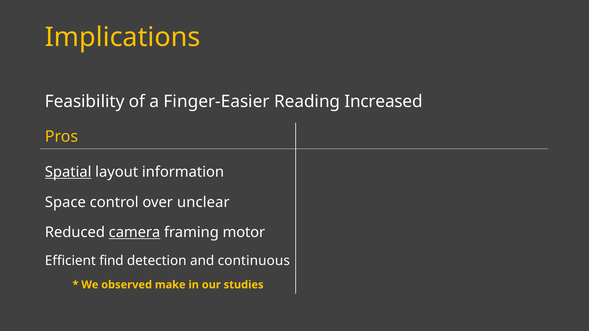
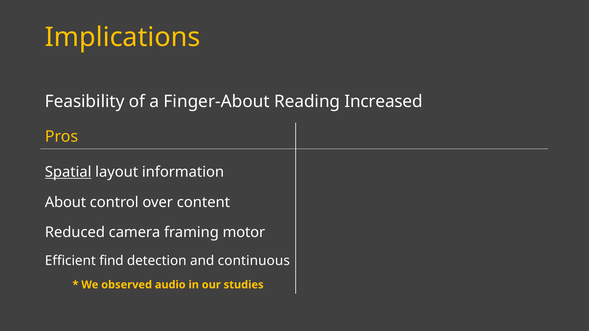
Finger-Easier: Finger-Easier -> Finger-About (217, 102)
Space: Space -> About (65, 202)
unclear: unclear -> content (203, 202)
camera underline: present -> none (134, 232)
make: make -> audio (170, 285)
